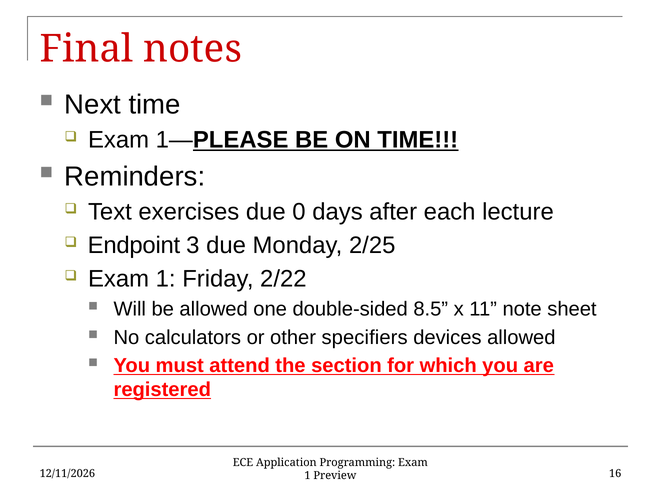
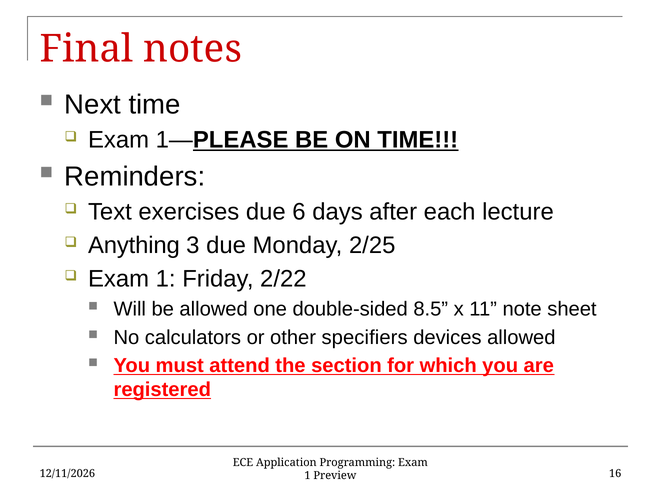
0: 0 -> 6 (299, 212)
Endpoint: Endpoint -> Anything (134, 245)
